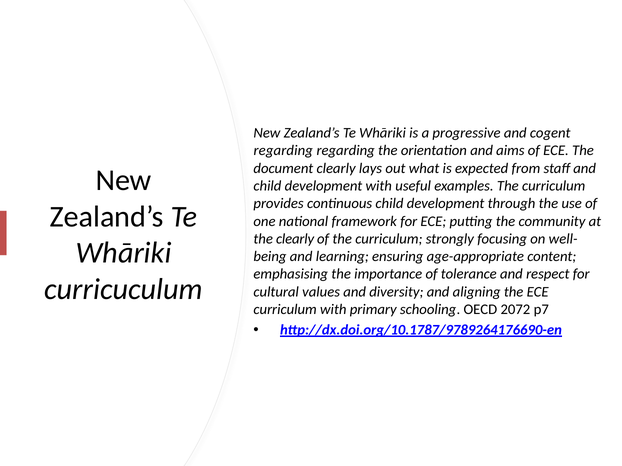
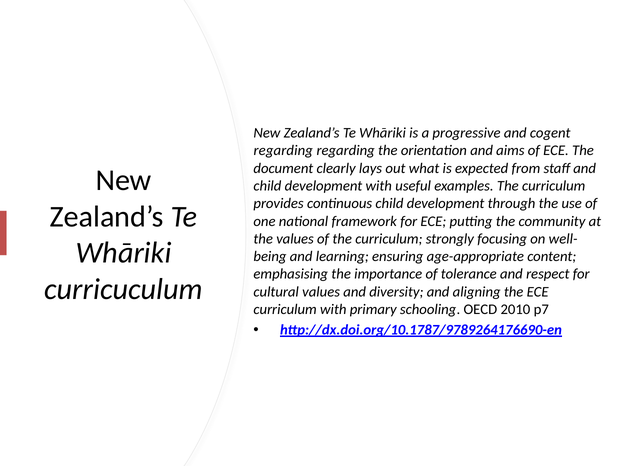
the clearly: clearly -> values (295, 239)
2072: 2072 -> 2010 (515, 310)
